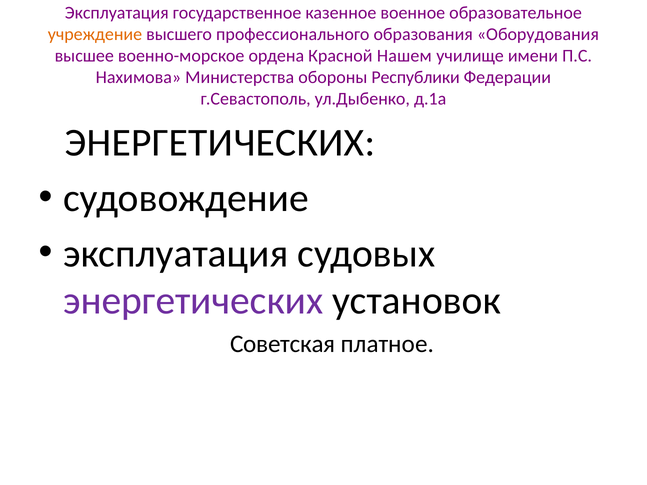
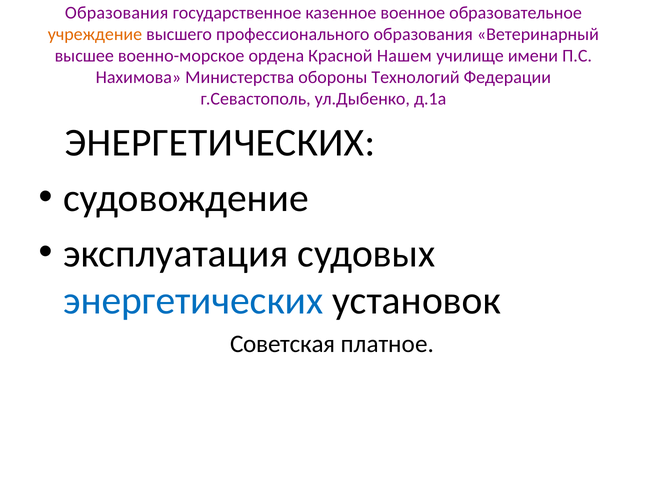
Эксплуатация: Эксплуатация -> Образования (117, 13)
Оборудования: Оборудования -> Ветеринарный (538, 34)
Республики: Республики -> Технологий (416, 77)
энергетических colour: purple -> blue (193, 301)
